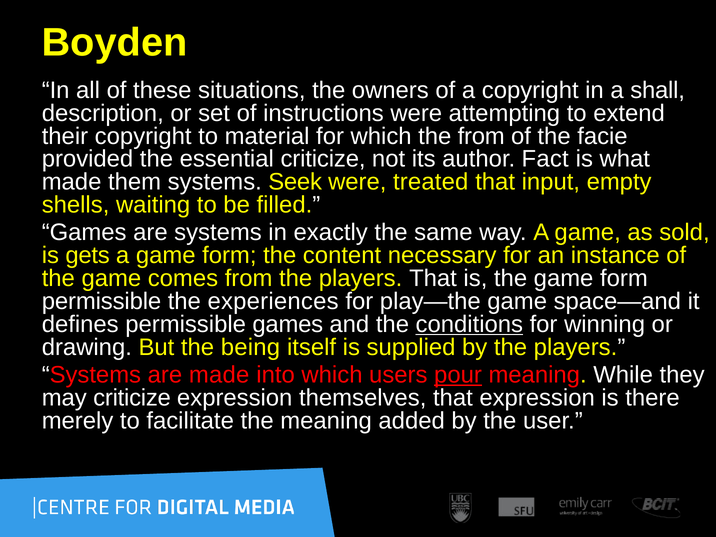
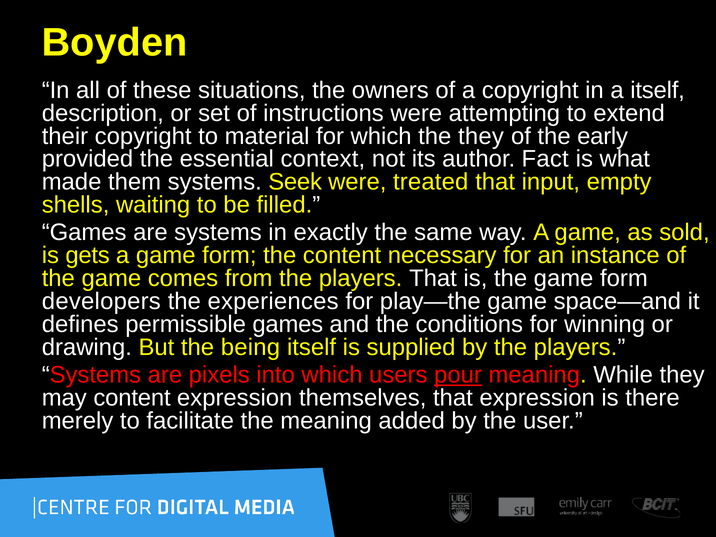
a shall: shall -> itself (658, 90)
the from: from -> they (481, 136)
facie: facie -> early (603, 136)
essential criticize: criticize -> context (323, 159)
permissible: permissible -> developers (101, 301)
conditions underline: present -> none (469, 324)
are made: made -> pixels (219, 375)
may criticize: criticize -> content (132, 398)
